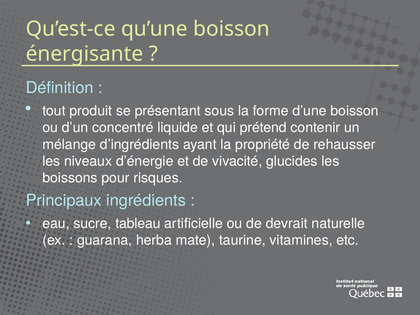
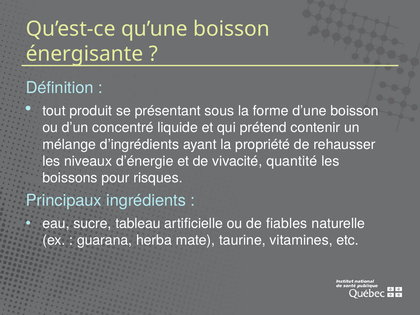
glucides: glucides -> quantité (292, 161)
devrait: devrait -> fiables (287, 224)
